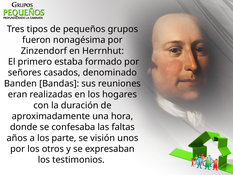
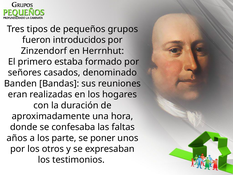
nonagésima: nonagésima -> introducidos (79, 40)
visión: visión -> poner (103, 138)
